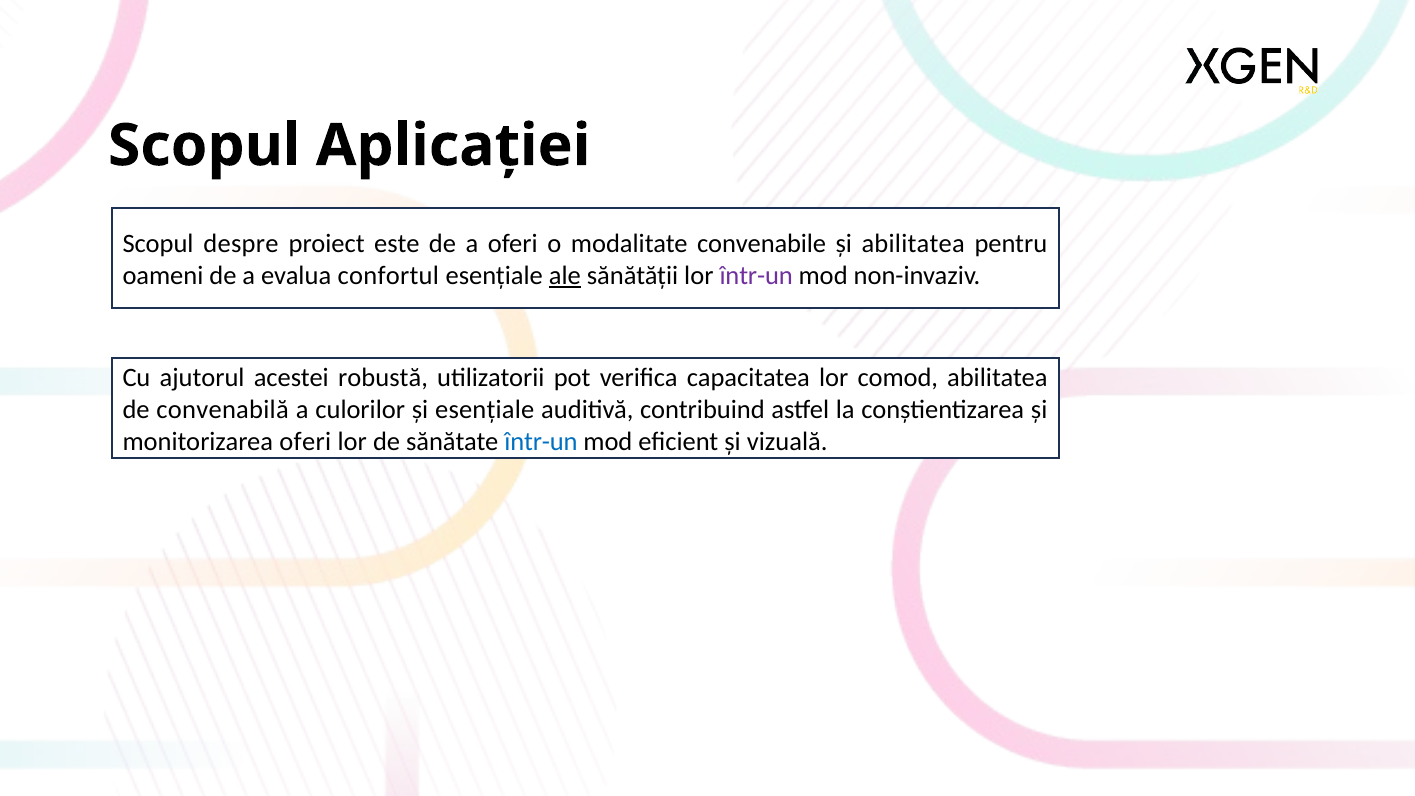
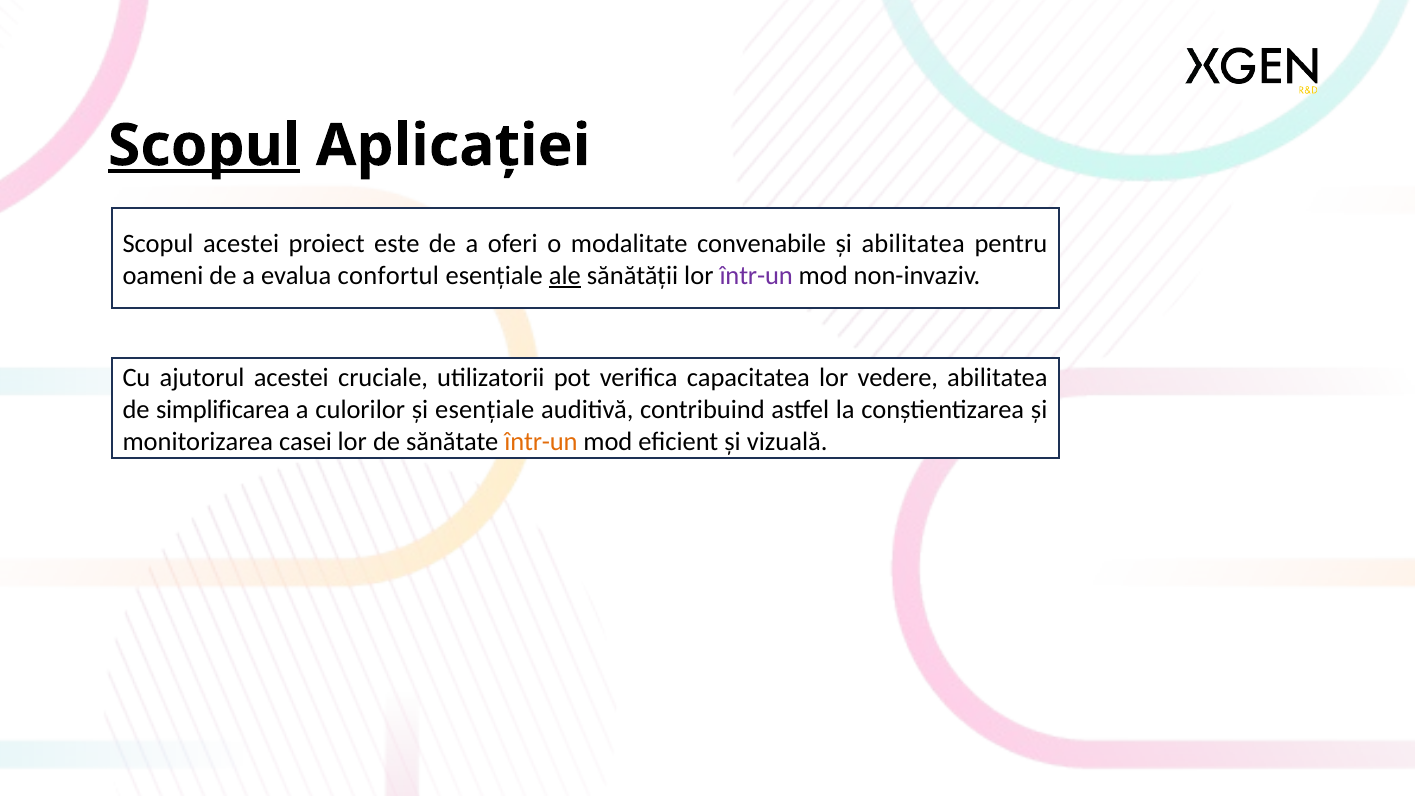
Scopul underline: none -> present (204, 146)
Scopul despre: despre -> acestei (241, 244)
robustă: robustă -> cruciale (383, 378)
comod: comod -> vedere (898, 378)
convenabilă: convenabilă -> simplificarea (223, 410)
monitorizarea oferi: oferi -> casei (305, 442)
într-un colour: blue -> orange (541, 442)
